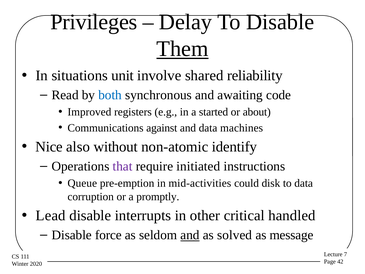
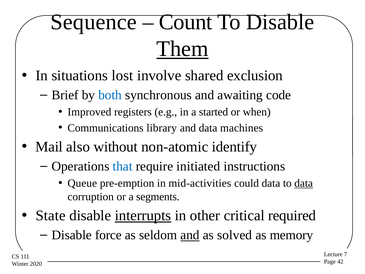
Privileges: Privileges -> Sequence (94, 22)
Delay: Delay -> Count (186, 22)
unit: unit -> lost (122, 76)
reliability: reliability -> exclusion (255, 76)
Read: Read -> Brief (65, 95)
about: about -> when (257, 112)
against: against -> library (162, 128)
Nice: Nice -> Mail (49, 147)
that colour: purple -> blue (123, 166)
could disk: disk -> data (271, 183)
data underline: none -> present (304, 183)
promptly: promptly -> segments (158, 196)
Lead: Lead -> State (51, 215)
interrupts underline: none -> present (143, 215)
handled: handled -> required (292, 215)
message: message -> memory (291, 235)
